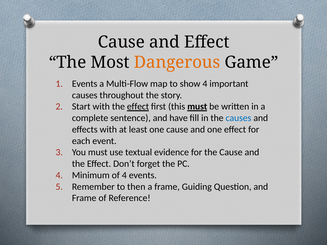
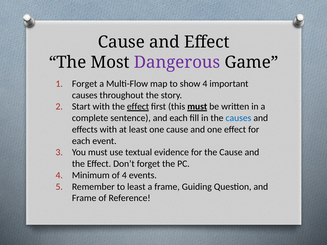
Dangerous colour: orange -> purple (177, 62)
Events: Events -> Forget (85, 84)
and have: have -> each (179, 118)
to then: then -> least (136, 187)
